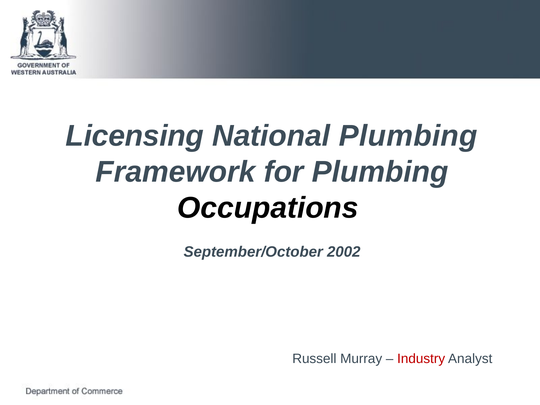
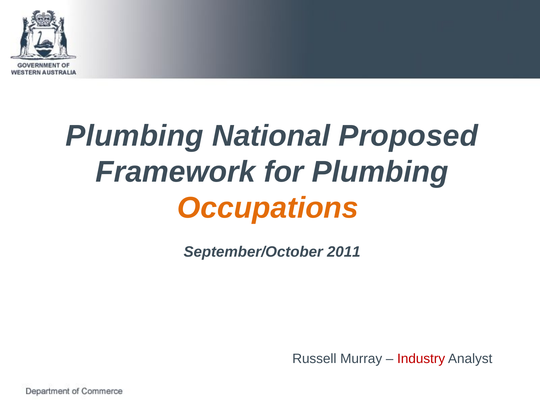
Licensing: Licensing -> Plumbing (135, 136)
National Plumbing: Plumbing -> Proposed (408, 136)
Occupations colour: black -> orange (268, 208)
2002: 2002 -> 2011 (344, 252)
